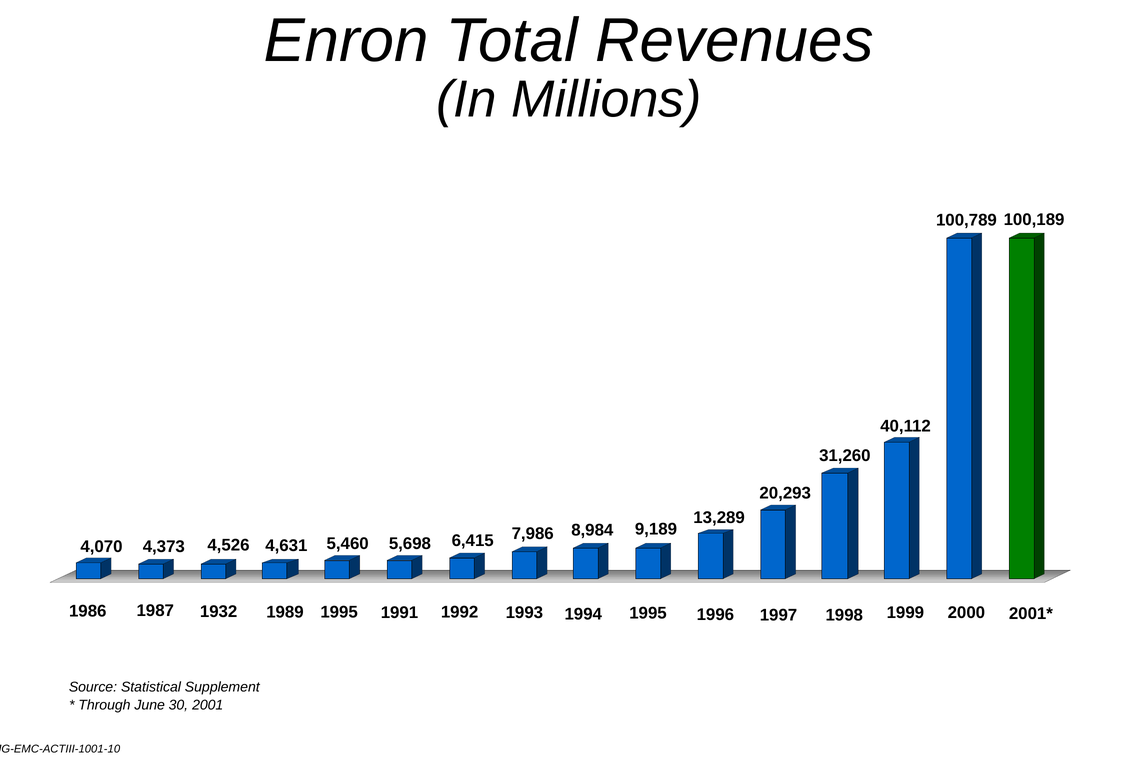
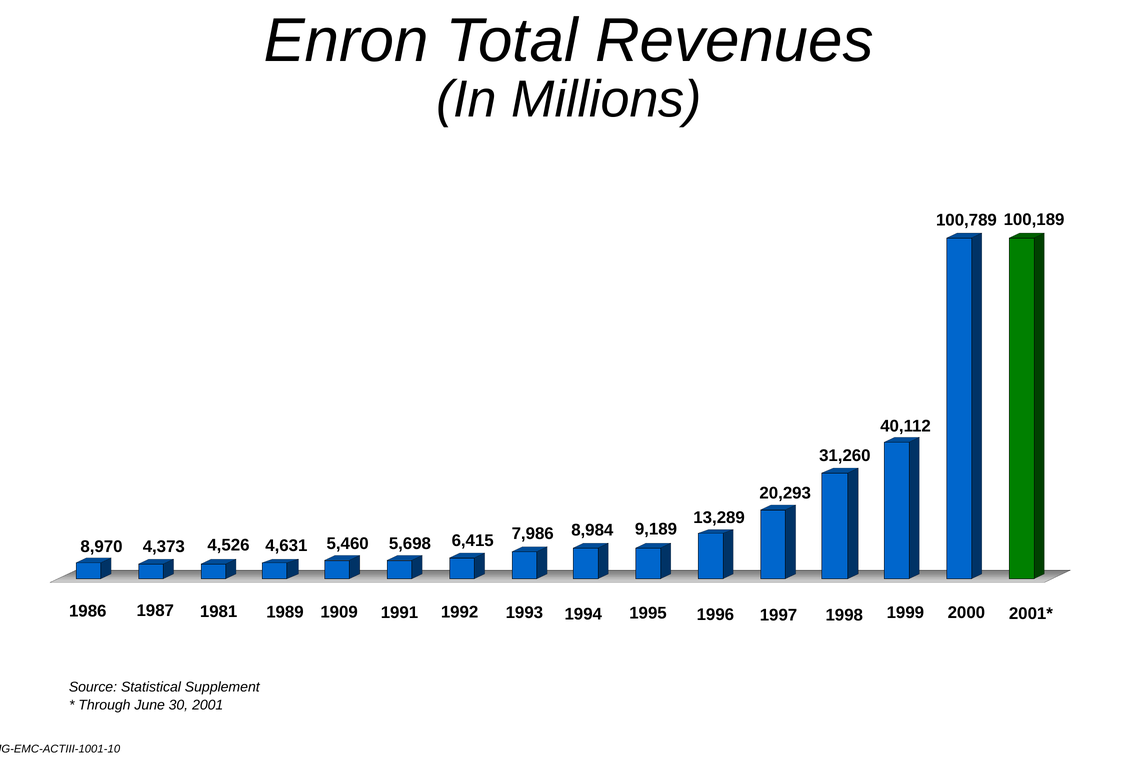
4,070: 4,070 -> 8,970 (102, 547)
1932: 1932 -> 1981 (219, 612)
1989 1995: 1995 -> 1909 (339, 612)
